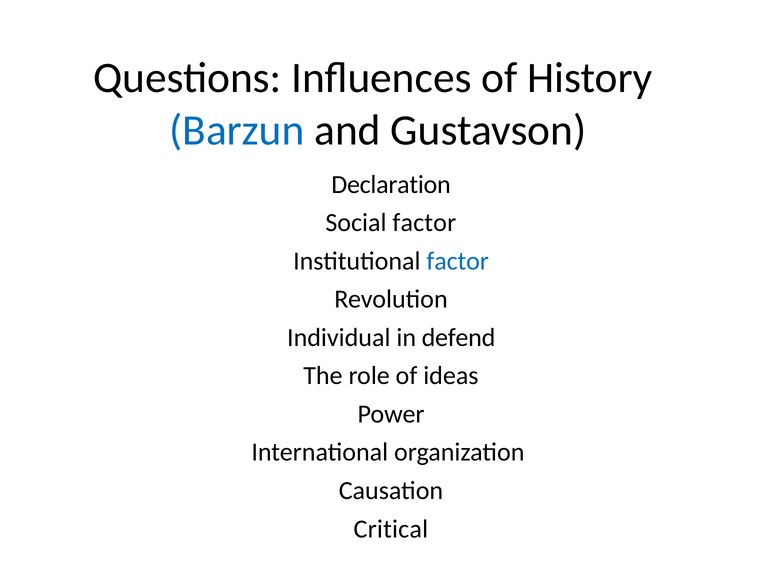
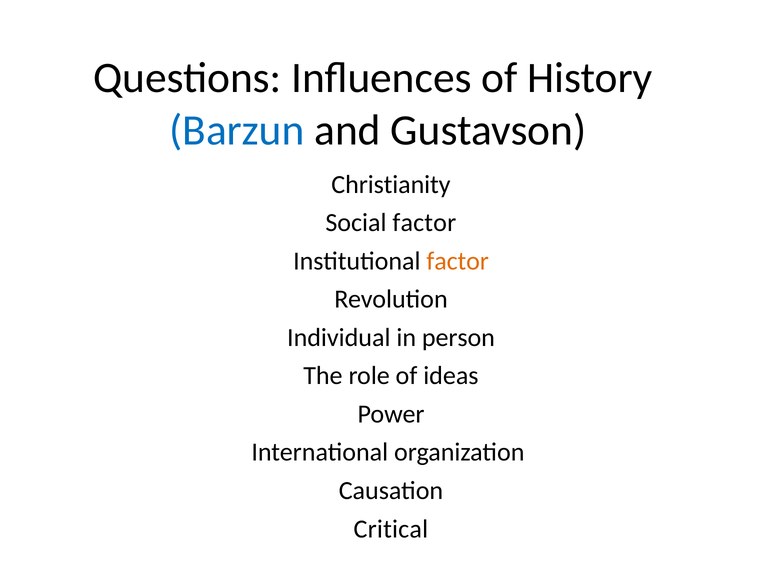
Declaration: Declaration -> Christianity (391, 184)
factor colour: blue -> orange (458, 261)
defend: defend -> person (458, 337)
